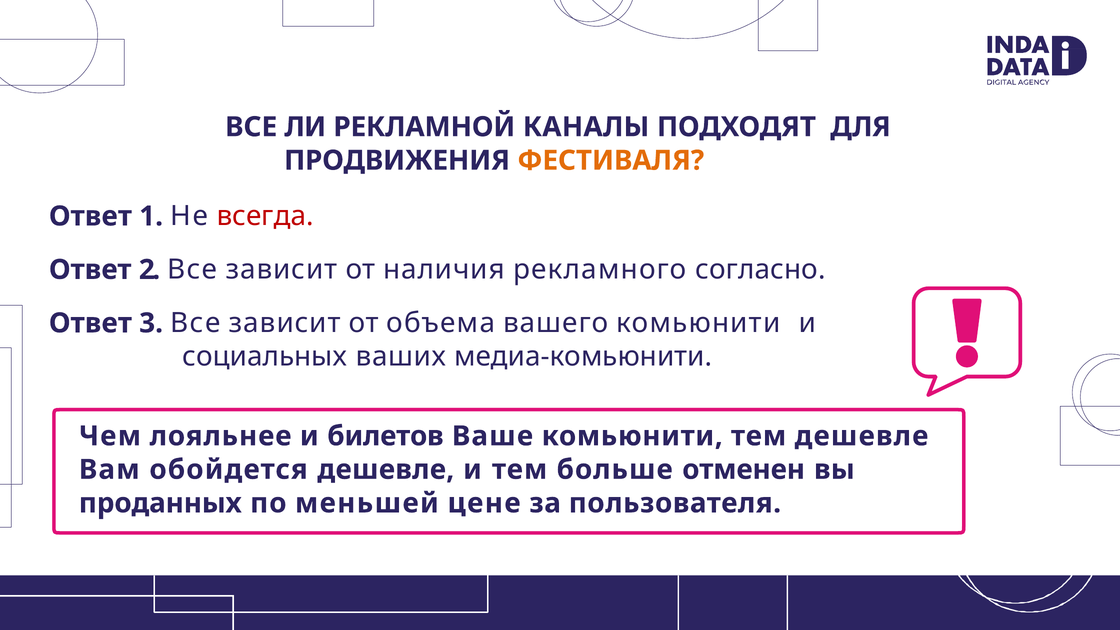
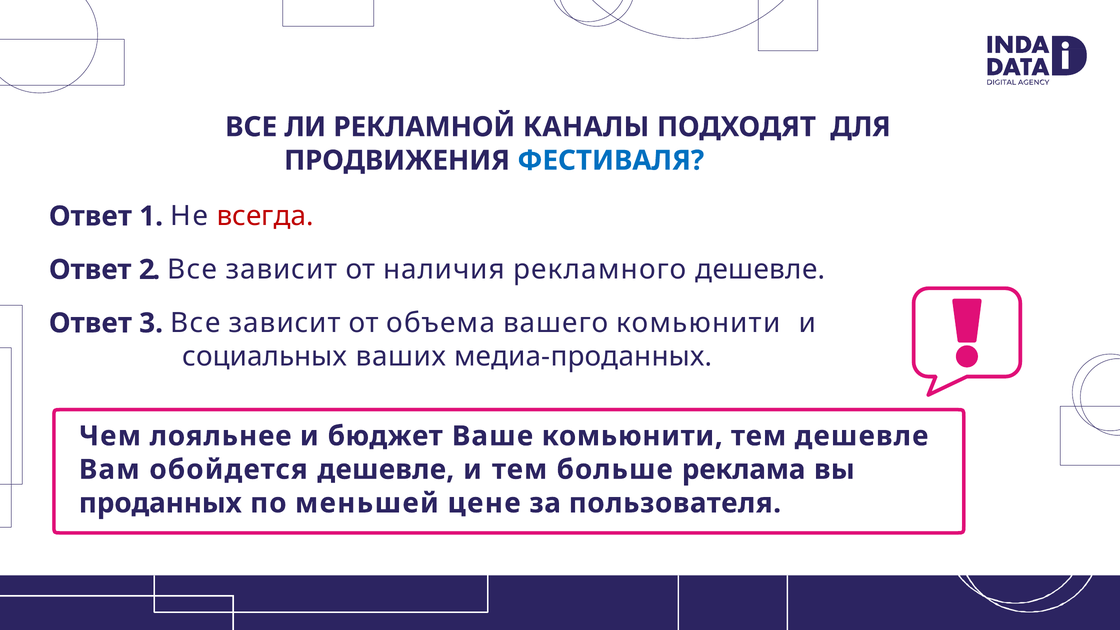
ФЕСТИВАЛЯ colour: orange -> blue (611, 161)
рекламного согласно: согласно -> дешевле (760, 270)
медиа-комьюнити: медиа-комьюнити -> медиа-проданных (583, 357)
билетов: билетов -> бюджет (385, 436)
отменен: отменен -> реклама (744, 470)
